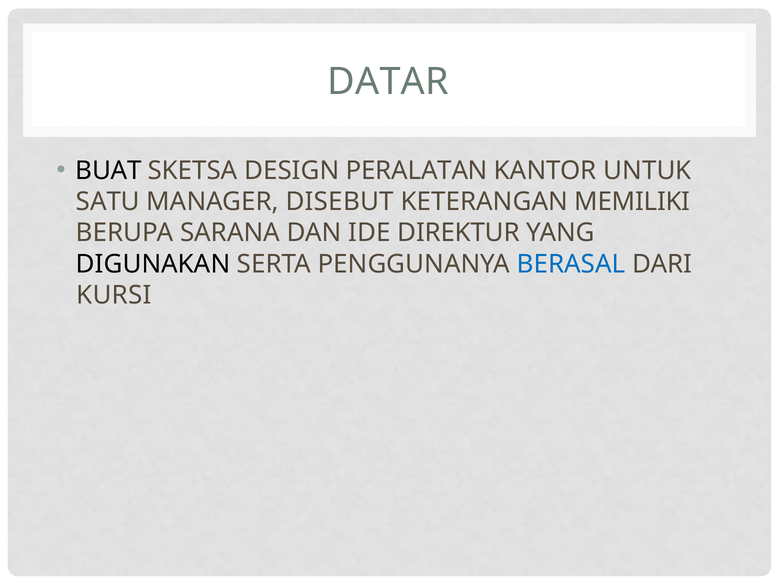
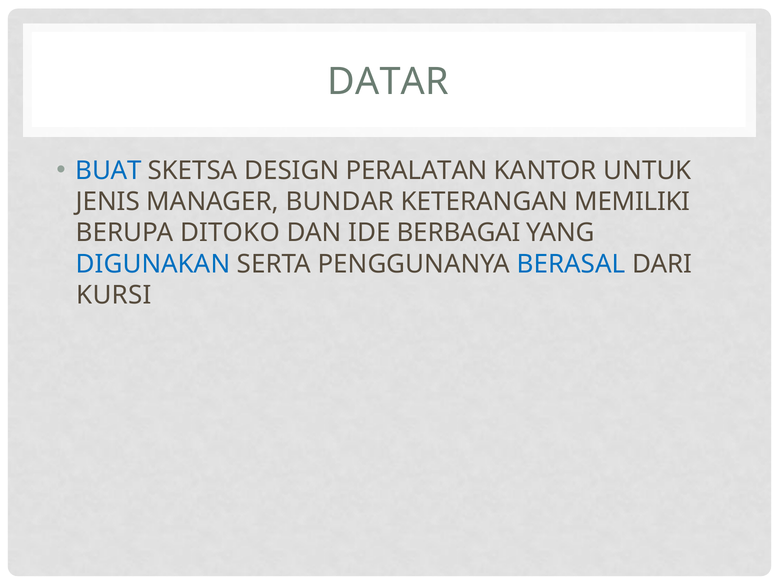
BUAT colour: black -> blue (109, 171)
SATU: SATU -> JENIS (108, 202)
DISEBUT: DISEBUT -> BUNDAR (340, 202)
SARANA: SARANA -> DITOKO (230, 233)
DIREKTUR: DIREKTUR -> BERBAGAI (459, 233)
DIGUNAKAN colour: black -> blue (153, 264)
